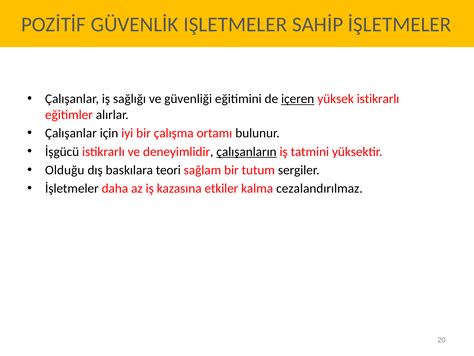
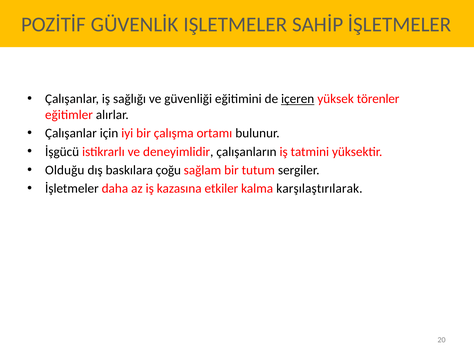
yüksek istikrarlı: istikrarlı -> törenler (378, 99)
çalışanların underline: present -> none (246, 151)
teori: teori -> çoğu (168, 170)
cezalandırılmaz: cezalandırılmaz -> karşılaştırılarak (319, 188)
